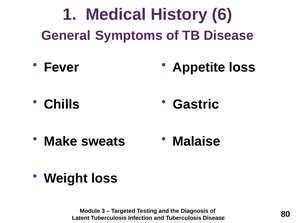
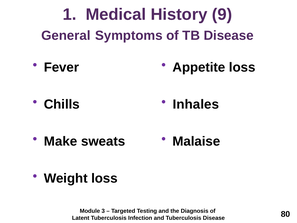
6: 6 -> 9 (222, 15)
Gastric: Gastric -> Inhales (196, 104)
